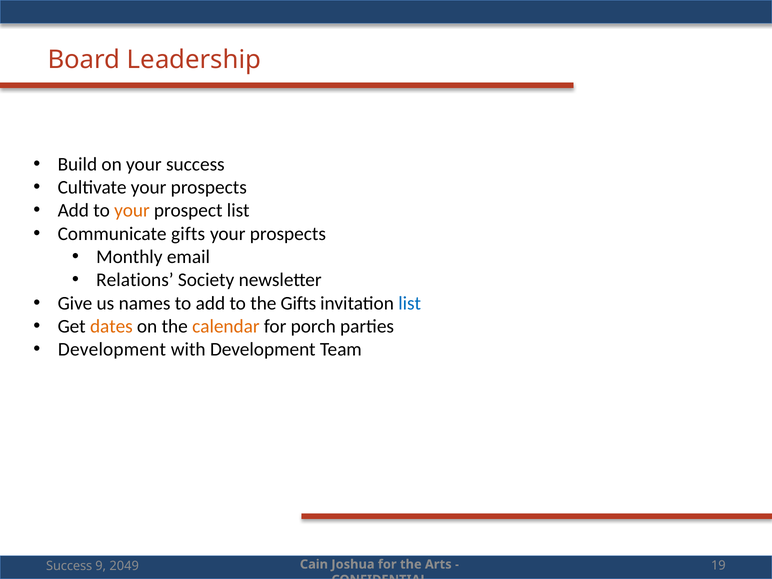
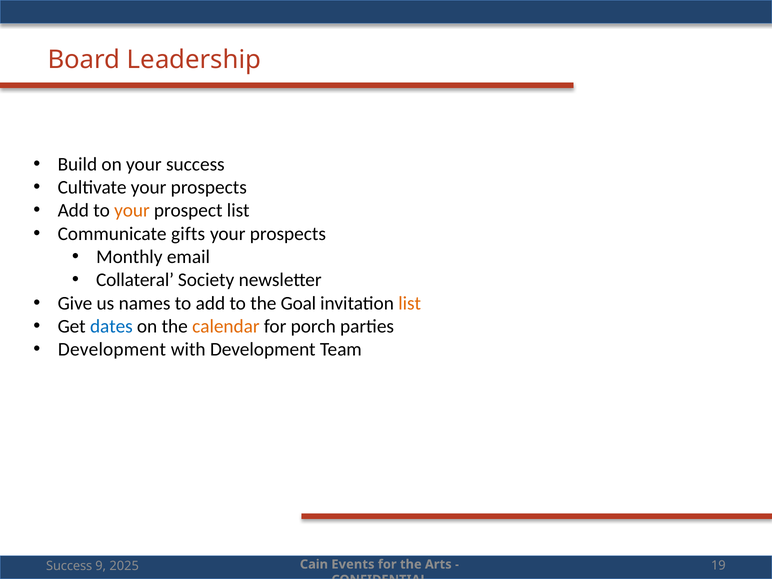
Relations: Relations -> Collateral (135, 280)
the Gifts: Gifts -> Goal (298, 303)
list colour: blue -> orange (410, 303)
dates colour: orange -> blue (111, 326)
2049: 2049 -> 2025 (124, 566)
Joshua: Joshua -> Events (353, 564)
